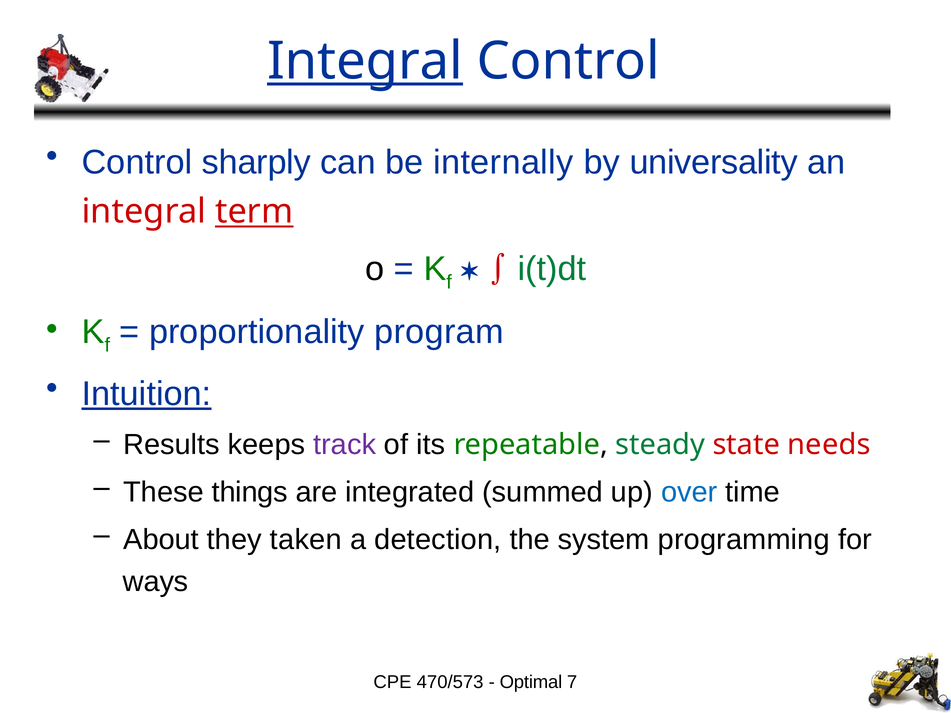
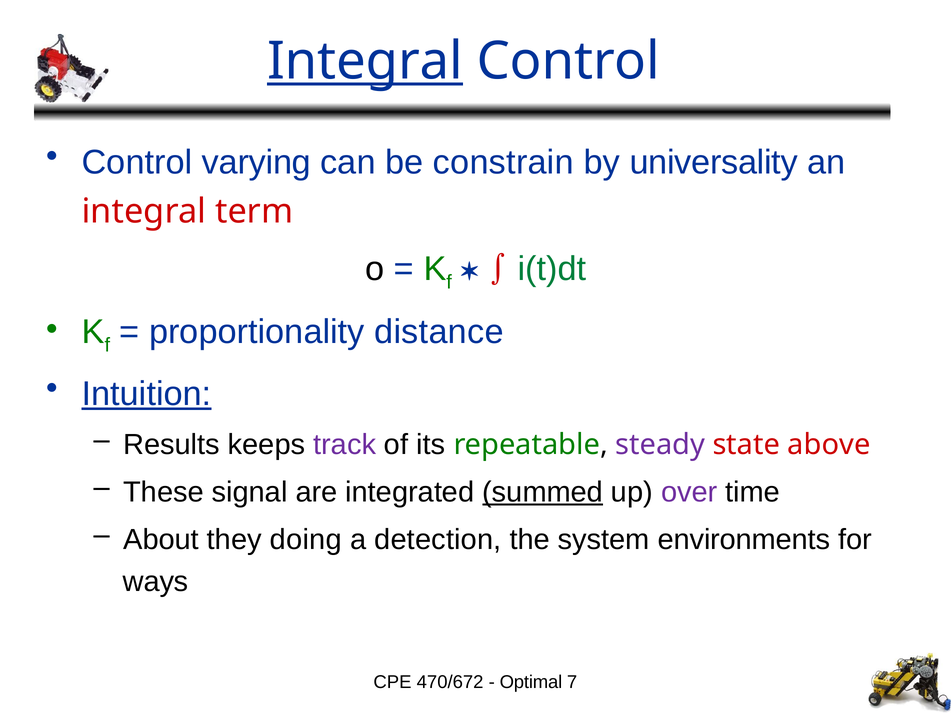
sharply: sharply -> varying (256, 162)
internally: internally -> constrain (503, 162)
term underline: present -> none (254, 212)
program: program -> distance (439, 332)
steady colour: green -> purple (660, 445)
needs: needs -> above (829, 445)
things: things -> signal (250, 492)
summed underline: none -> present (543, 492)
over colour: blue -> purple (689, 492)
taken: taken -> doing (306, 540)
programming: programming -> environments (744, 540)
470/573: 470/573 -> 470/672 (450, 683)
